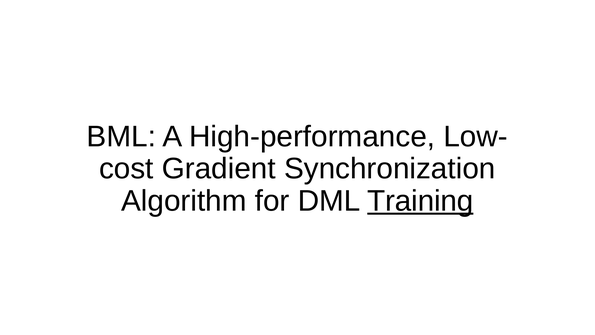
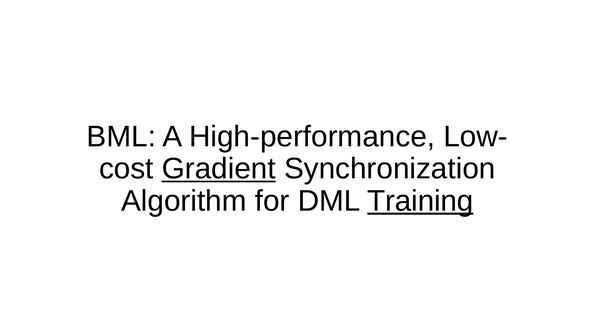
Gradient underline: none -> present (219, 169)
